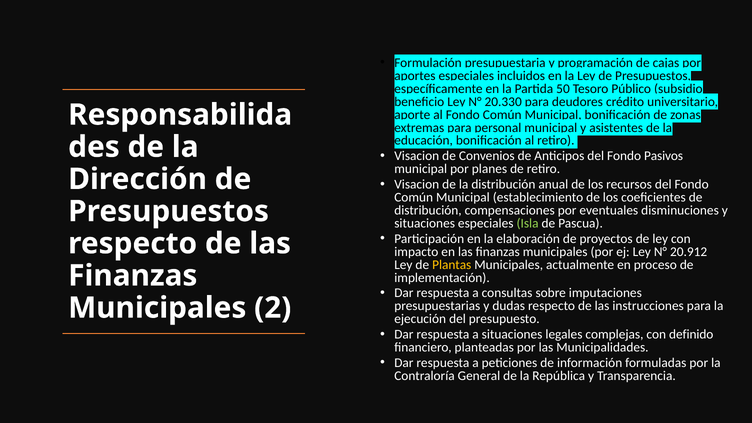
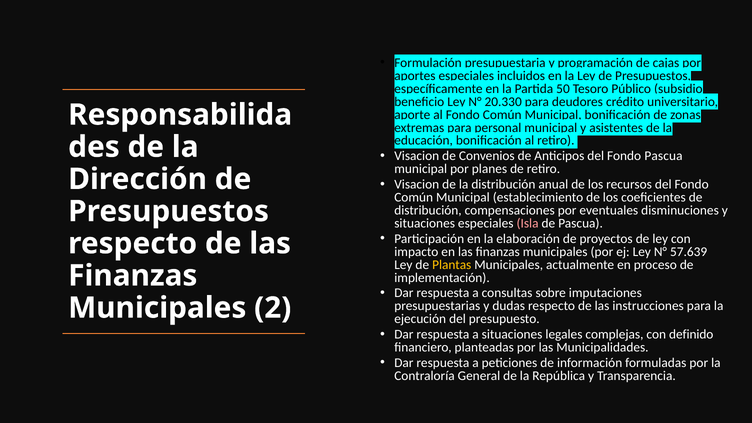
Fondo Pasivos: Pasivos -> Pascua (663, 156)
Isla colour: light green -> pink (528, 223)
20.912: 20.912 -> 57.639 (689, 252)
